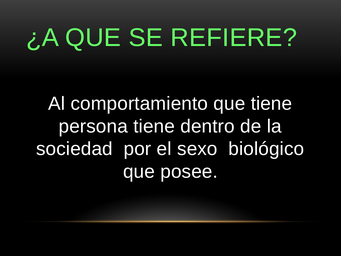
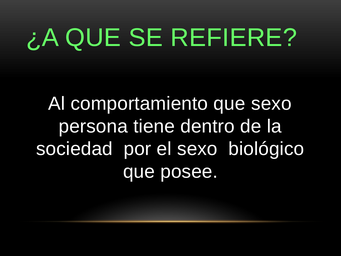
que tiene: tiene -> sexo (271, 103)
